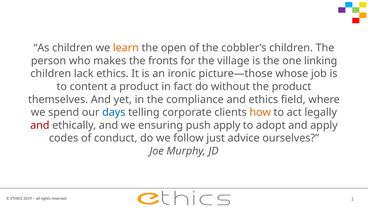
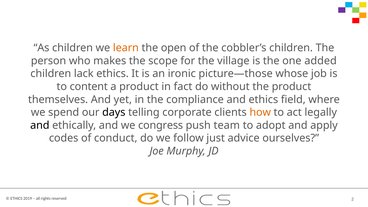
fronts: fronts -> scope (163, 61)
linking: linking -> added (321, 61)
days colour: blue -> black (114, 112)
and colour: red -> black (40, 125)
ensuring: ensuring -> congress (161, 125)
push apply: apply -> team (227, 125)
